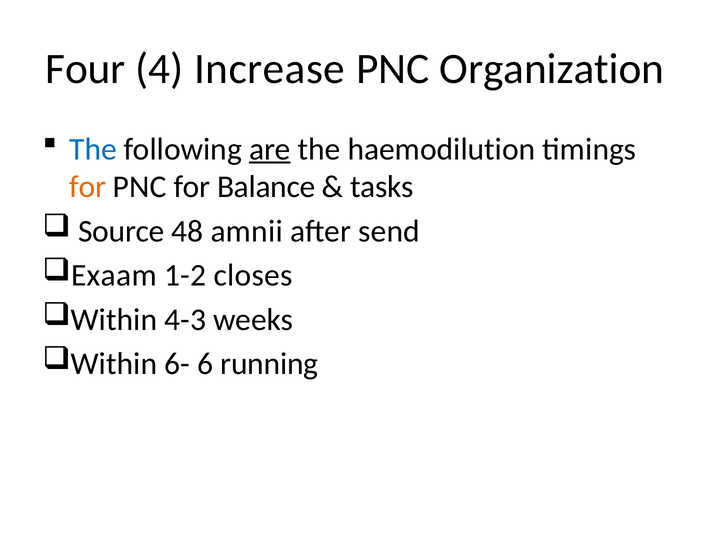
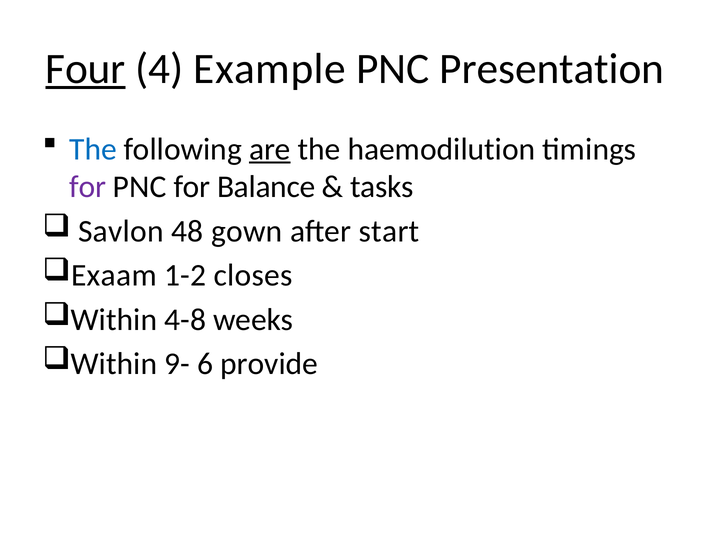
Four underline: none -> present (85, 69)
Increase: Increase -> Example (270, 69)
Organization: Organization -> Presentation (552, 69)
for colour: orange -> purple (88, 187)
Source: Source -> Savlon (121, 231)
amnii: amnii -> gown (247, 231)
send: send -> start (389, 231)
4-3: 4-3 -> 4-8 (185, 319)
6-: 6- -> 9- (177, 364)
running: running -> provide (269, 364)
